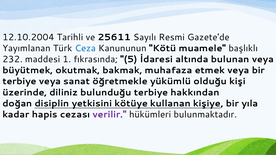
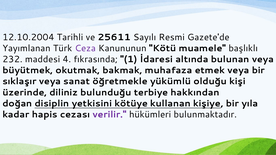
Ceza colour: blue -> purple (85, 48)
1: 1 -> 4 (67, 59)
5: 5 -> 1 (129, 59)
terbiye: terbiye -> sıklaşır (19, 81)
